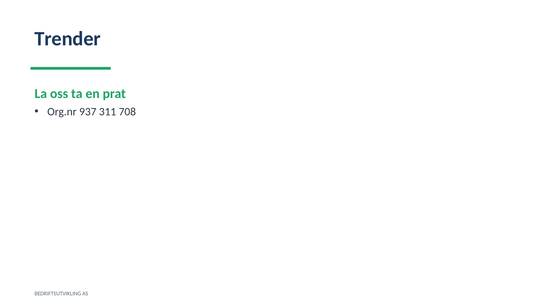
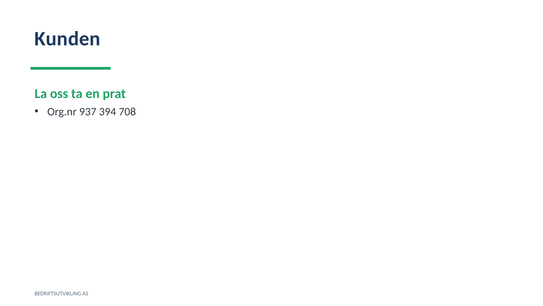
Trender: Trender -> Kunden (68, 39)
311: 311 -> 394 (108, 112)
